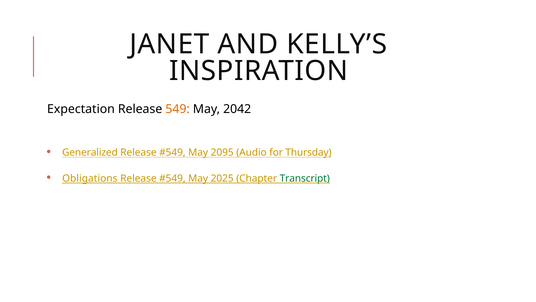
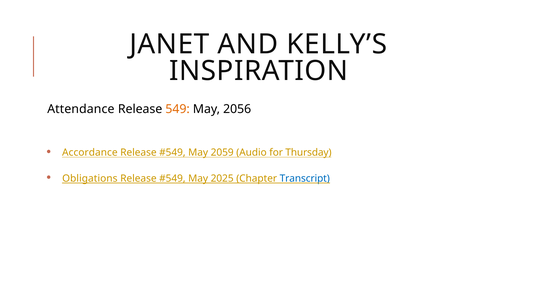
Expectation: Expectation -> Attendance (81, 109)
2042: 2042 -> 2056 (237, 109)
Generalized: Generalized -> Accordance (90, 152)
2095: 2095 -> 2059 (222, 152)
Transcript colour: green -> blue (305, 178)
